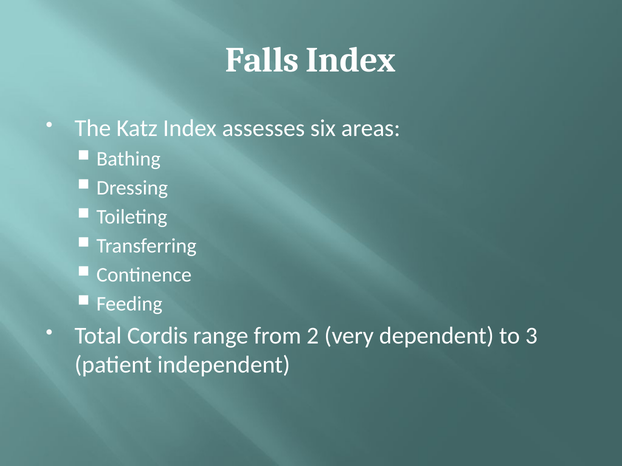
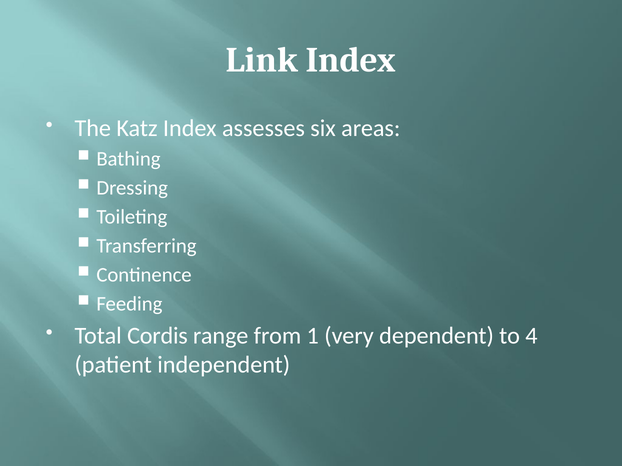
Falls: Falls -> Link (262, 60)
2: 2 -> 1 (313, 336)
3: 3 -> 4 (531, 336)
